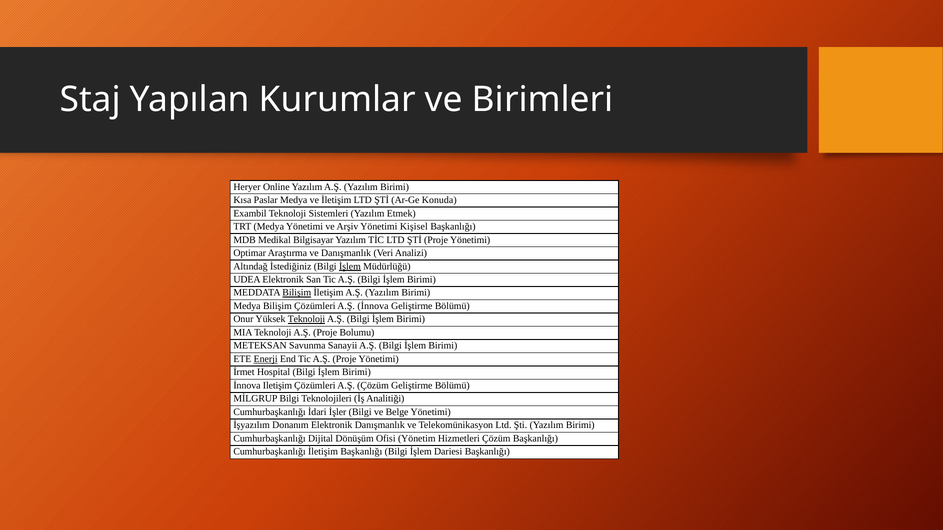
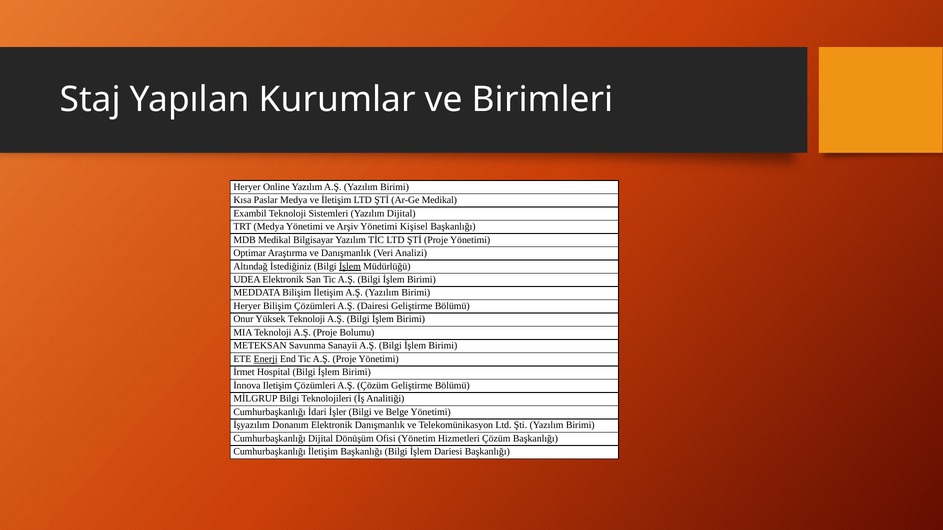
Ar-Ge Konuda: Konuda -> Medikal (439, 200)
Yazılım Etmek: Etmek -> Dijital (401, 213)
Bilişim underline: present -> none (297, 293)
Medya: Medya -> Heryer (247, 306)
A.Ş İnnova: İnnova -> Dairesi (373, 306)
Teknoloji underline: present -> none (306, 319)
